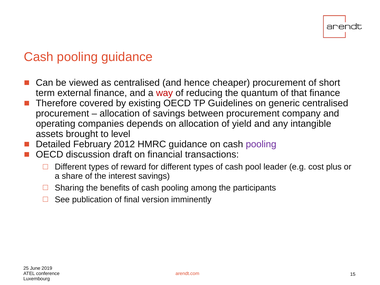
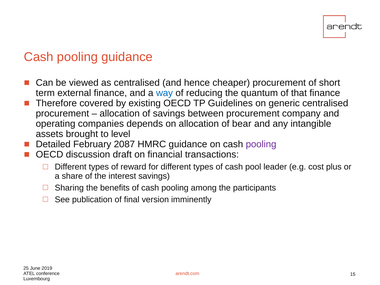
way colour: red -> blue (165, 93)
yield: yield -> bear (242, 124)
2012: 2012 -> 2087 (124, 144)
